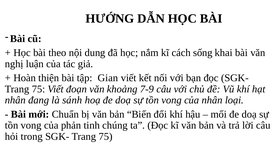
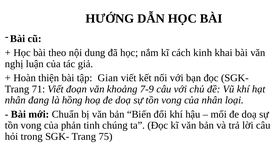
sống: sống -> kinh (203, 53)
75: 75 -> 71 (39, 89)
sánh: sánh -> hồng (72, 100)
